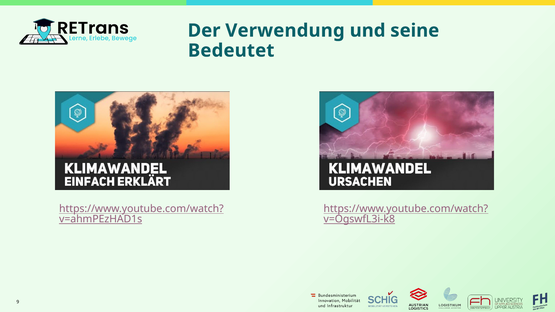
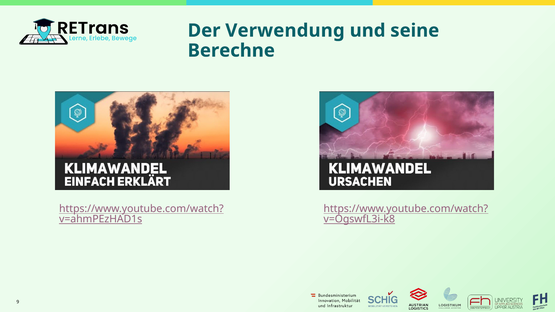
Bedeutet: Bedeutet -> Berechne (231, 51)
